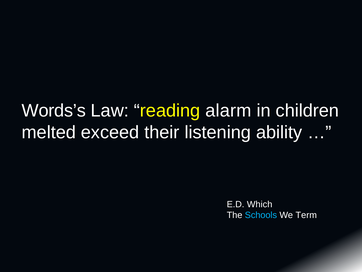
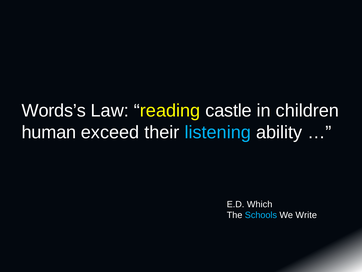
alarm: alarm -> castle (229, 110)
melted: melted -> human (49, 132)
listening colour: white -> light blue (218, 132)
Term: Term -> Write (306, 215)
